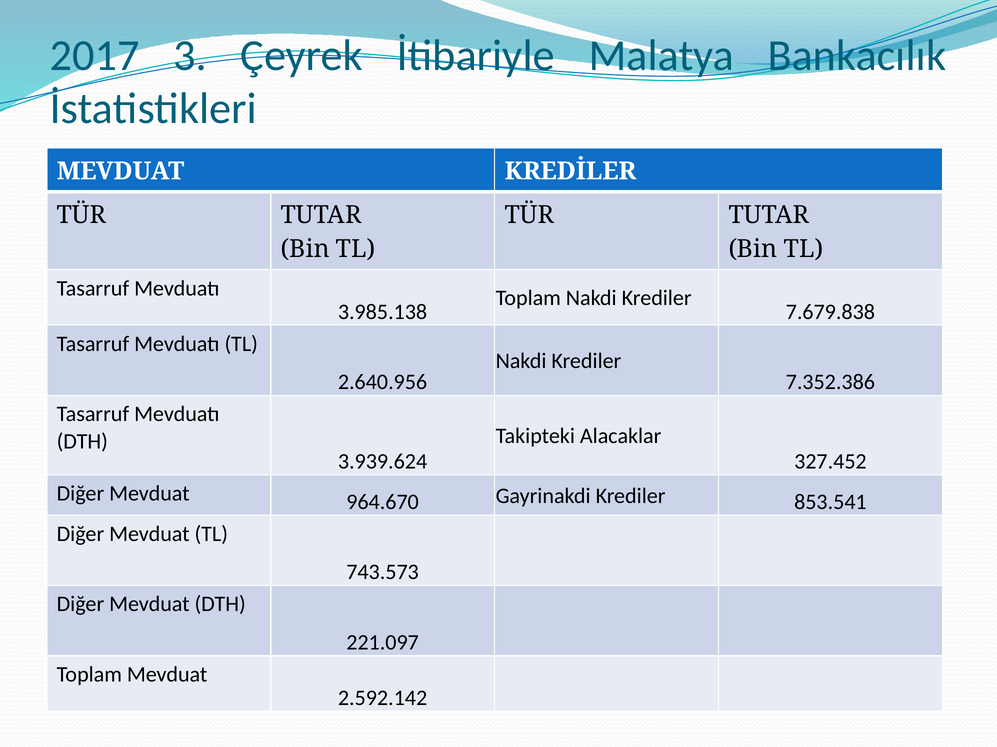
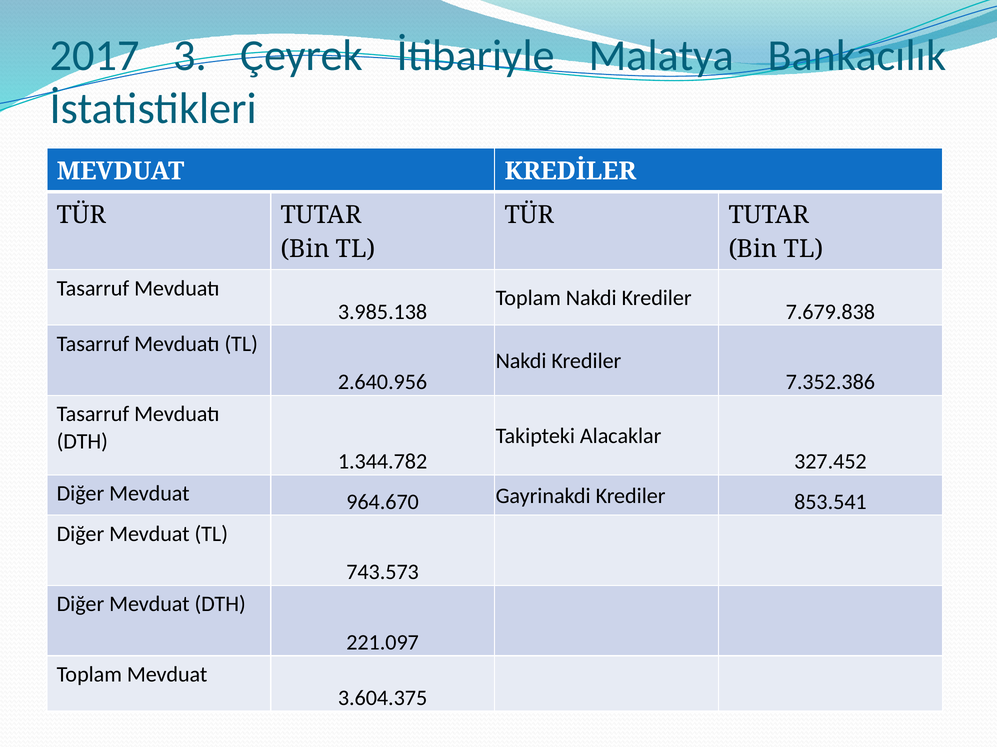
3.939.624: 3.939.624 -> 1.344.782 (383, 462)
2.592.142: 2.592.142 -> 3.604.375 (383, 699)
